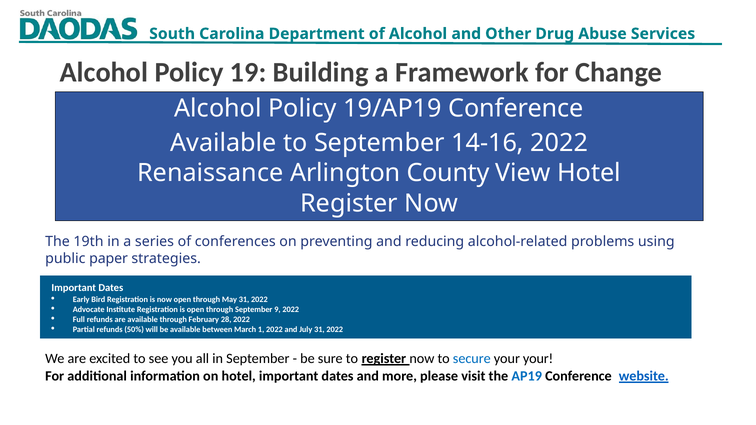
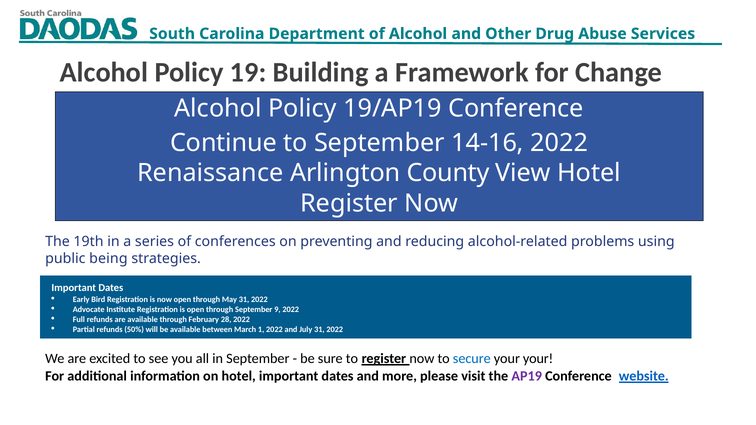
Available: Available -> Continue (223, 143)
paper: paper -> being (108, 259)
AP19 colour: blue -> purple (527, 376)
